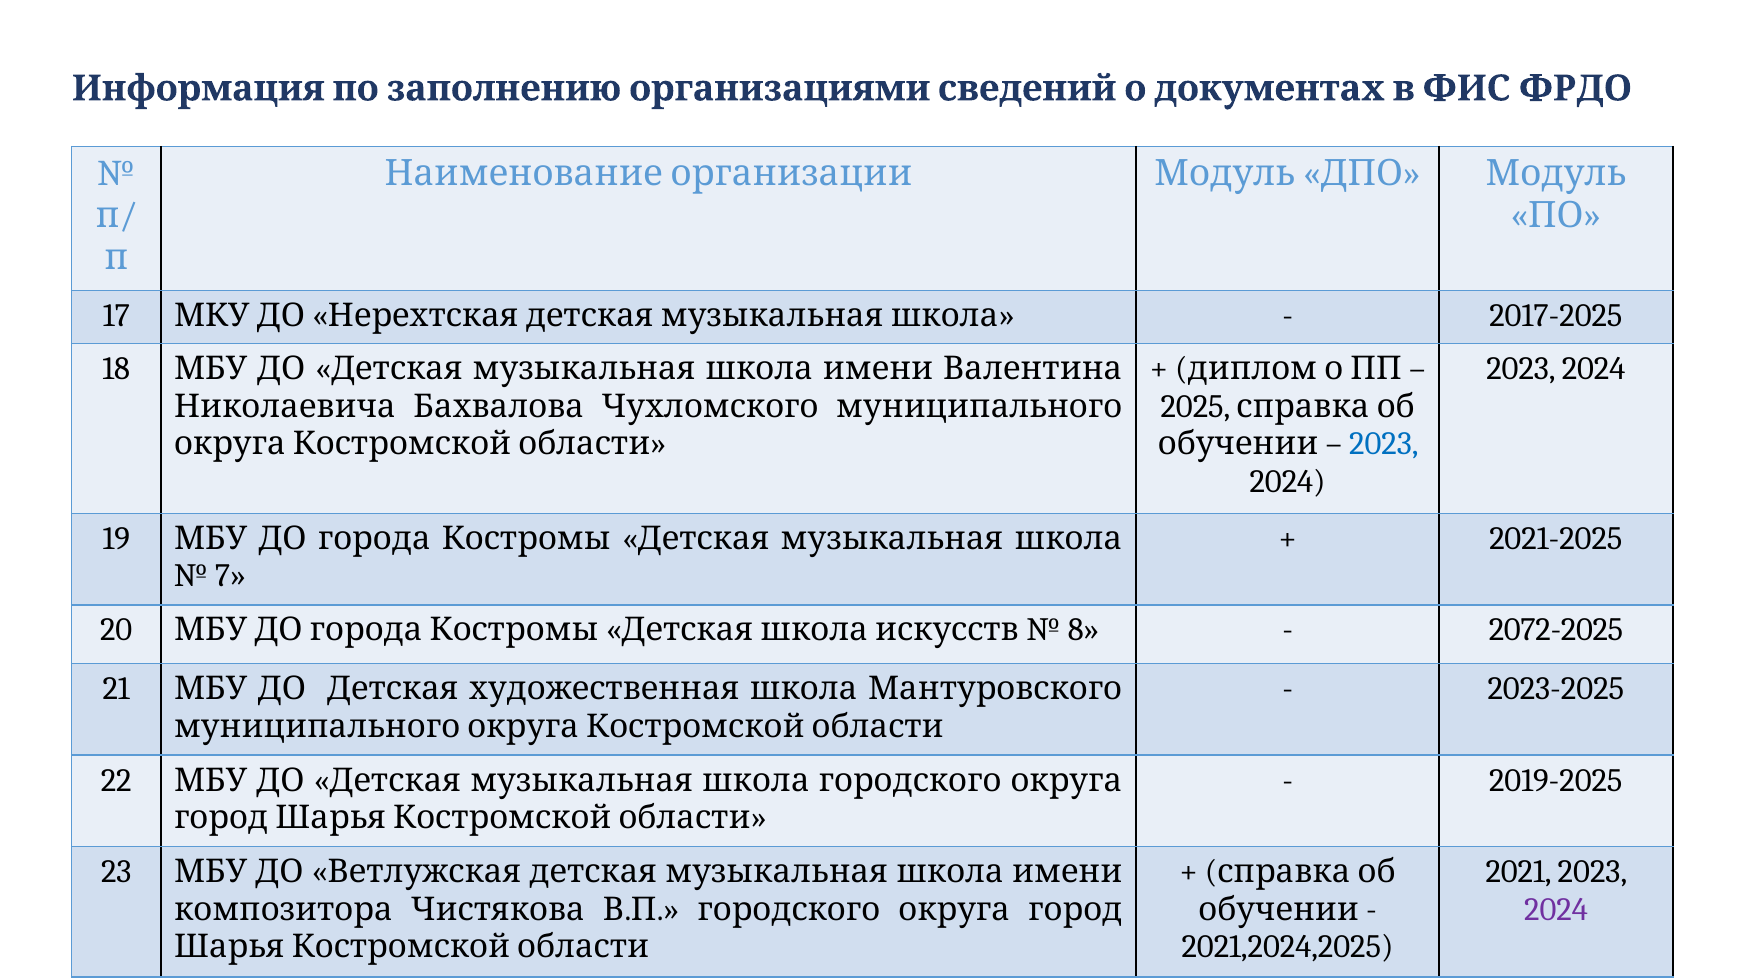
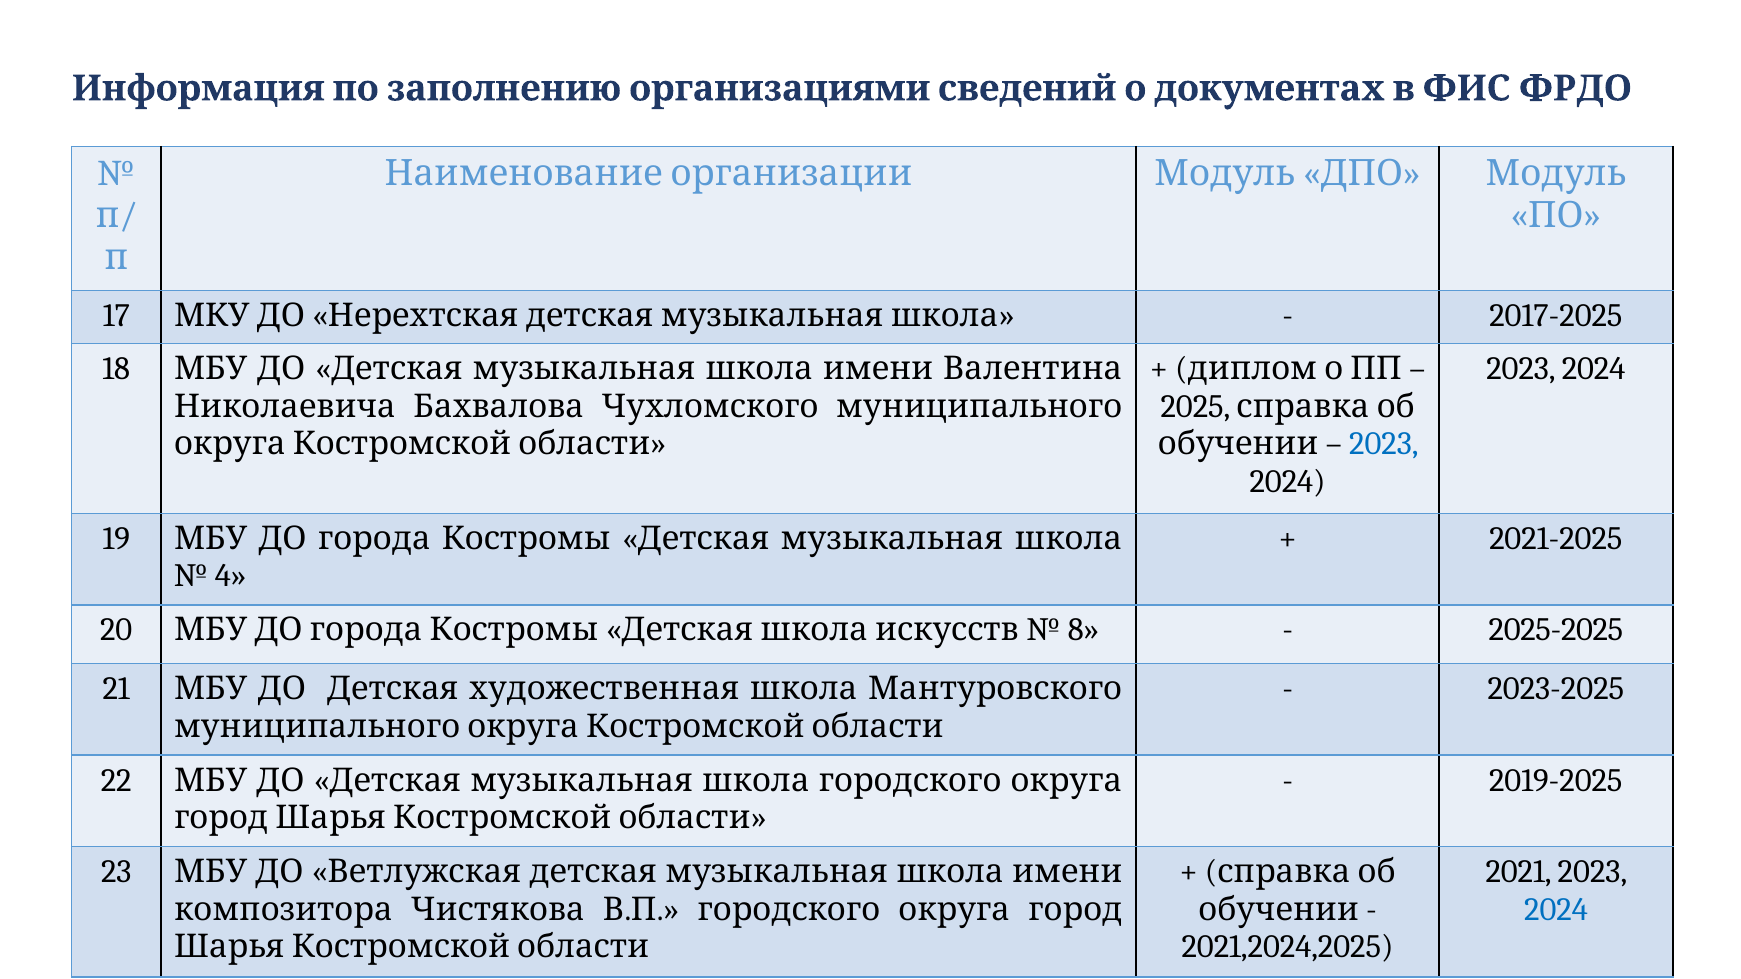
7: 7 -> 4 (231, 576)
2072-2025: 2072-2025 -> 2025-2025 (1556, 630)
2024 colour: purple -> blue (1556, 910)
